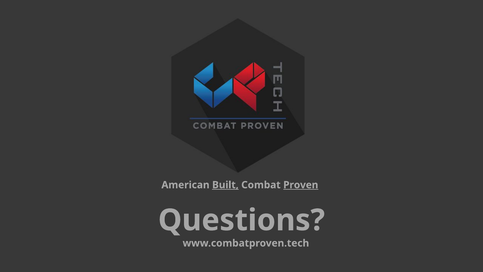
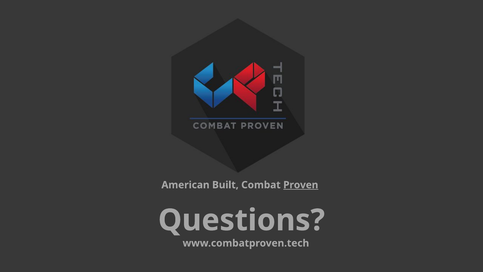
Built underline: present -> none (225, 185)
